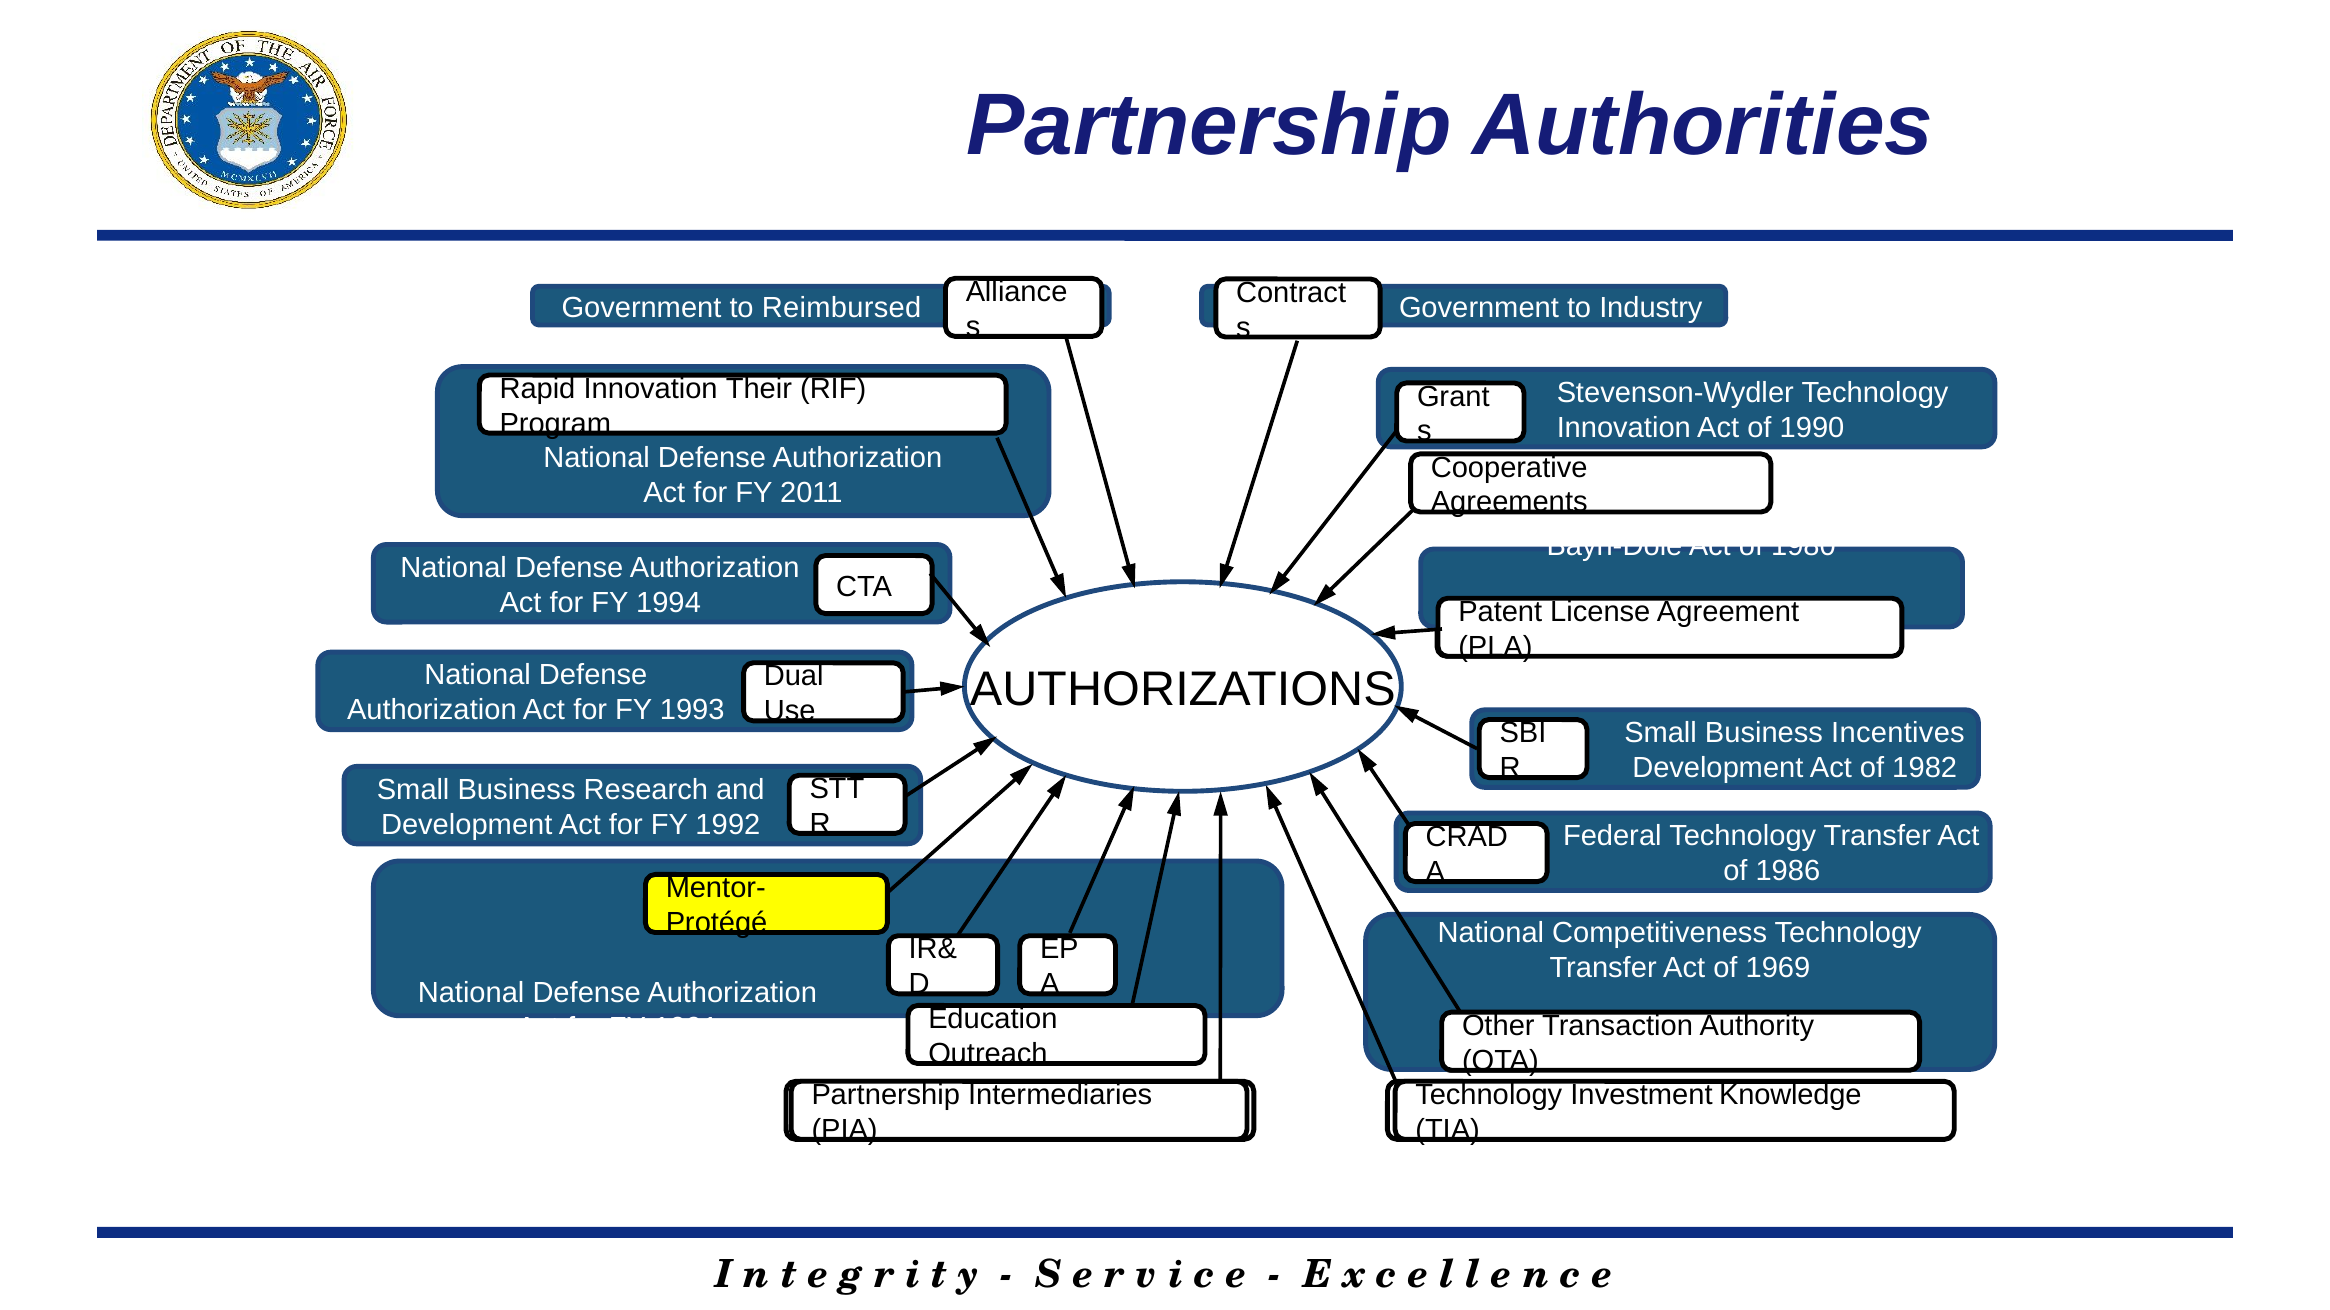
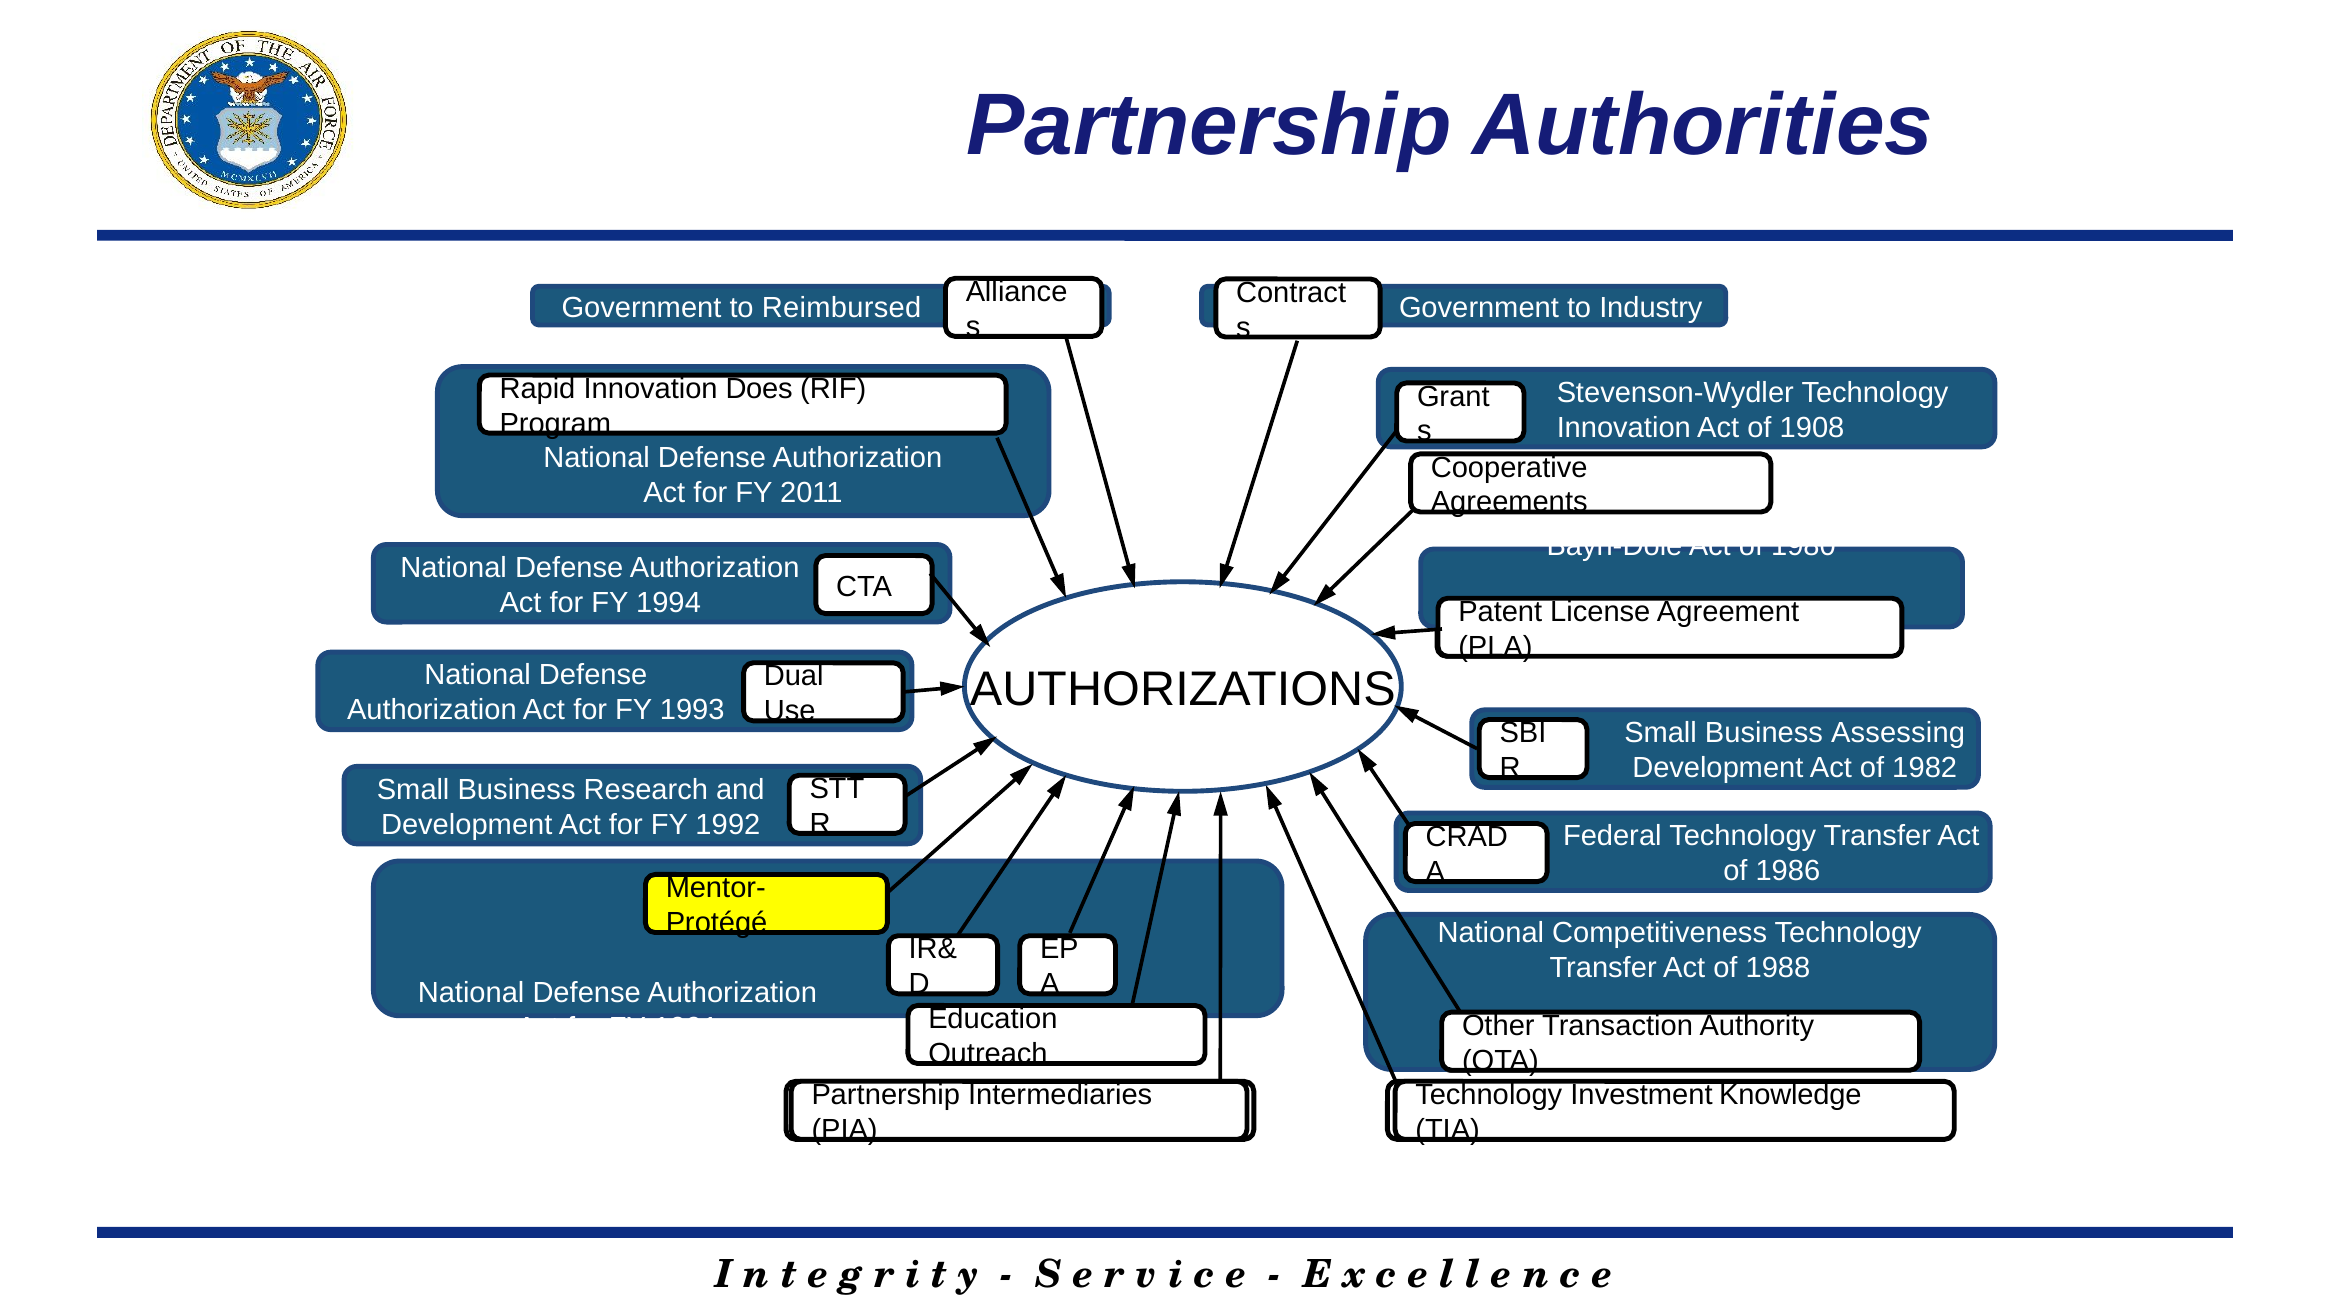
Their: Their -> Does (759, 389)
1990: 1990 -> 1908 (1812, 428)
Incentives: Incentives -> Assessing (1898, 733)
1969: 1969 -> 1988 (1778, 968)
